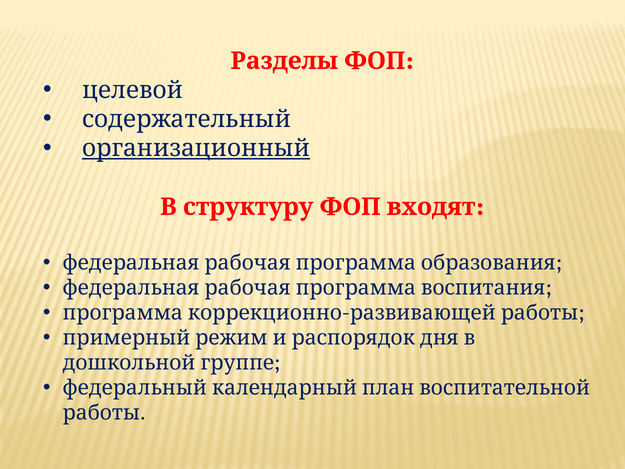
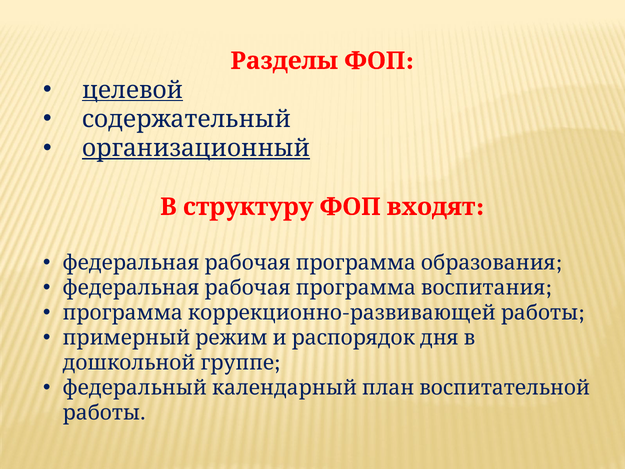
целевой underline: none -> present (133, 90)
